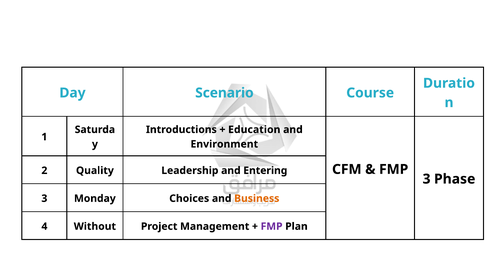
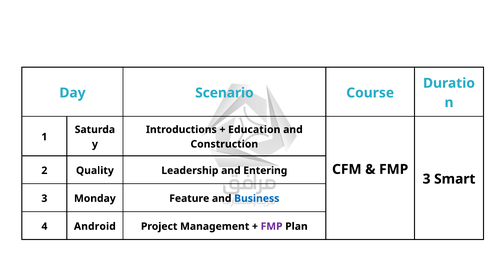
Environment: Environment -> Construction (224, 144)
Phase: Phase -> Smart (455, 179)
Choices: Choices -> Feature (189, 199)
Business colour: orange -> blue (257, 199)
Without: Without -> Android (95, 227)
